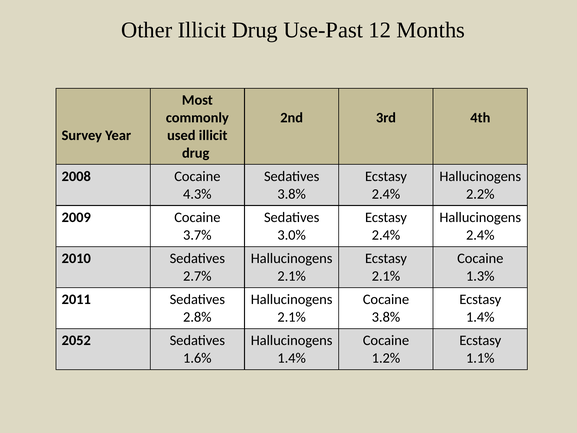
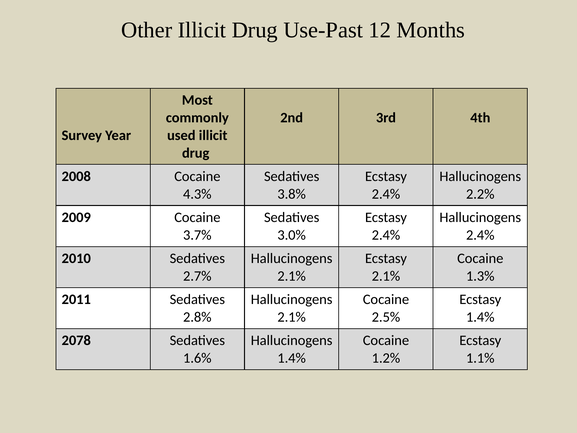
3.8%: 3.8% -> 2.5% (386, 317)
2052: 2052 -> 2078 (76, 340)
